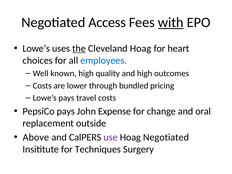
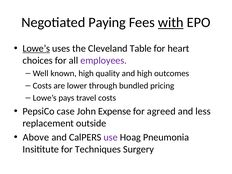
Access: Access -> Paying (107, 22)
Lowe’s underline: none -> present (36, 48)
the underline: present -> none (79, 48)
Cleveland Hoag: Hoag -> Table (141, 48)
employees colour: blue -> purple (104, 60)
PepsiCo pays: pays -> case (66, 111)
change: change -> agreed (161, 111)
oral: oral -> less (203, 111)
Hoag Negotiated: Negotiated -> Pneumonia (166, 137)
